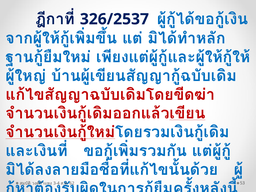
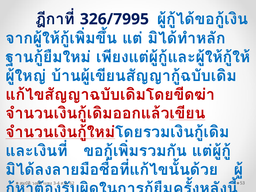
326/2537: 326/2537 -> 326/7995 (114, 19)
